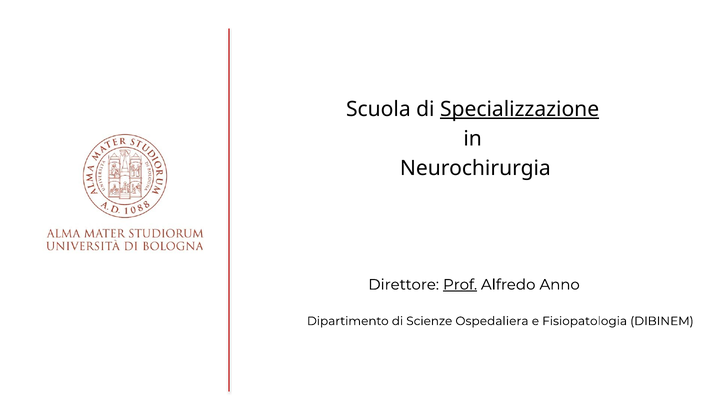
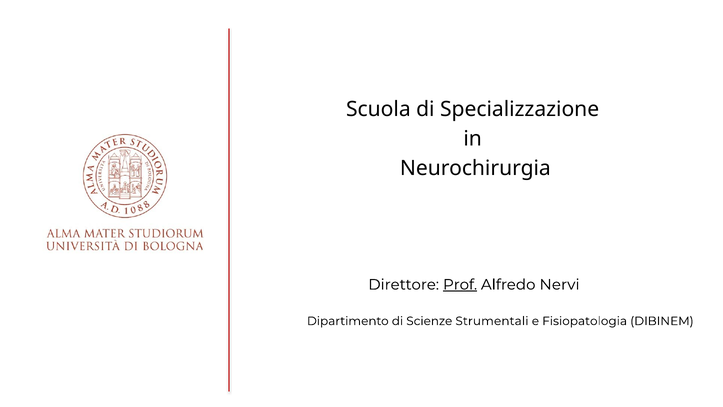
Specializzazione underline: present -> none (520, 109)
Anno: Anno -> Nervi (560, 284)
Ospedaliera: Ospedaliera -> Strumentali (492, 321)
